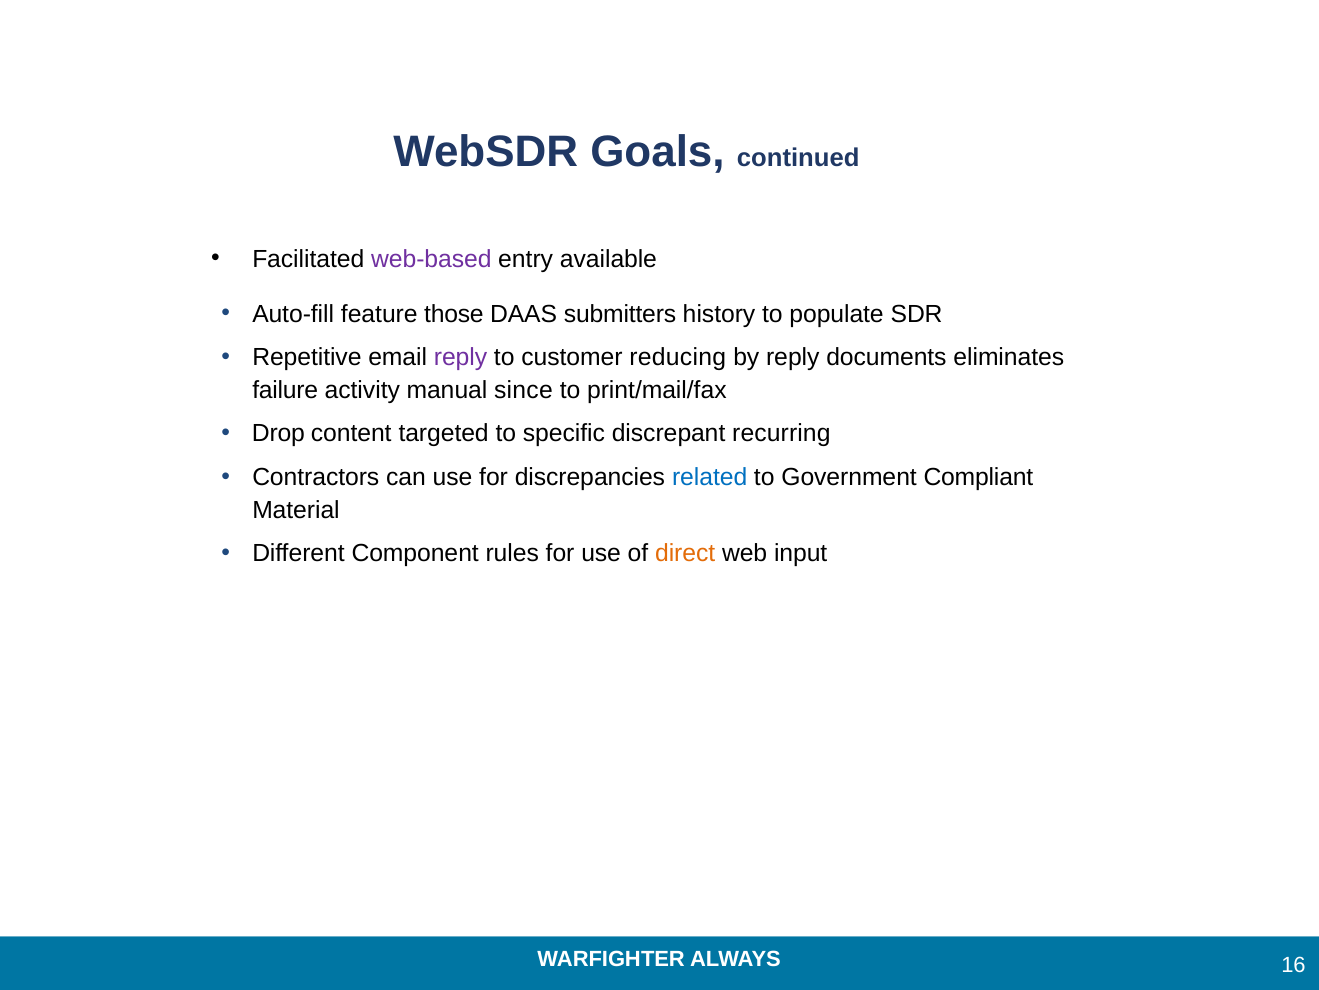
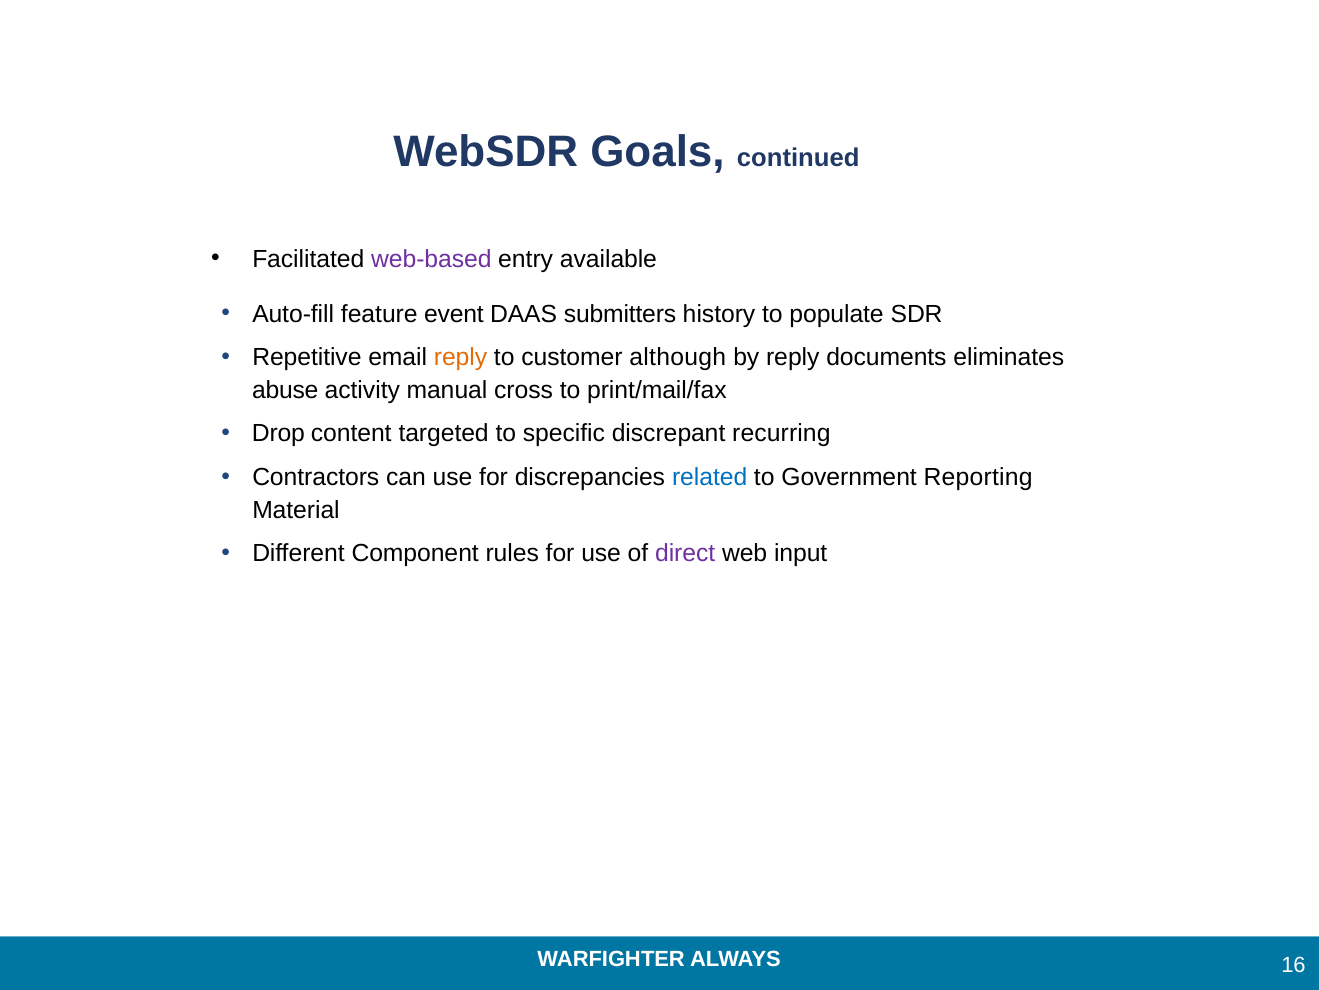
those: those -> event (454, 314)
reply colour: purple -> orange (461, 357)
reducing: reducing -> although (678, 357)
failure: failure -> abuse (285, 390)
since: since -> cross (524, 390)
Compliant: Compliant -> Reporting (978, 477)
direct colour: orange -> purple (685, 553)
